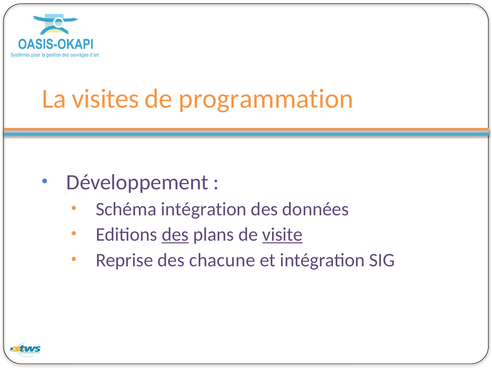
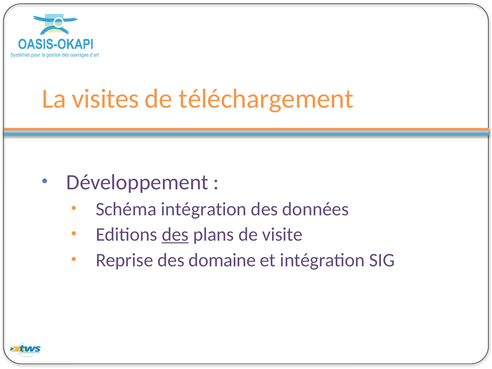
programmation: programmation -> téléchargement (266, 99)
visite underline: present -> none (283, 235)
chacune: chacune -> domaine (222, 260)
